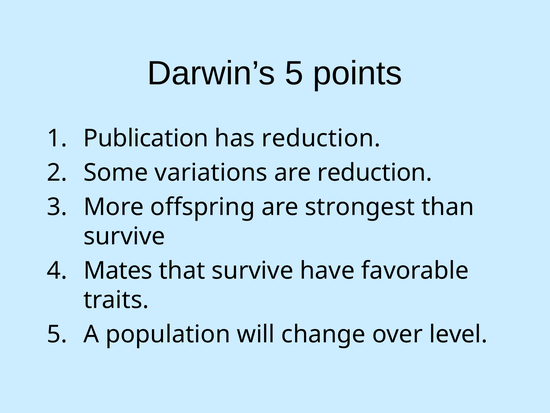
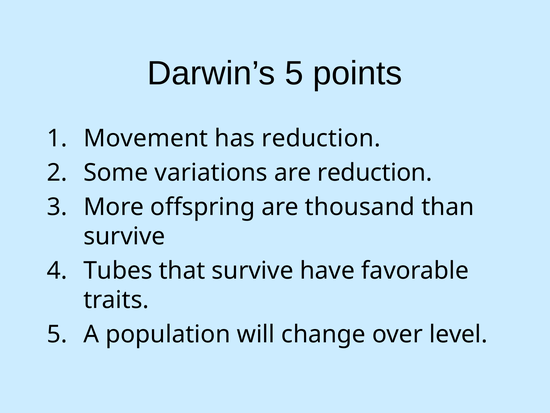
Publication: Publication -> Movement (146, 138)
strongest: strongest -> thousand (360, 207)
Mates: Mates -> Tubes (118, 270)
